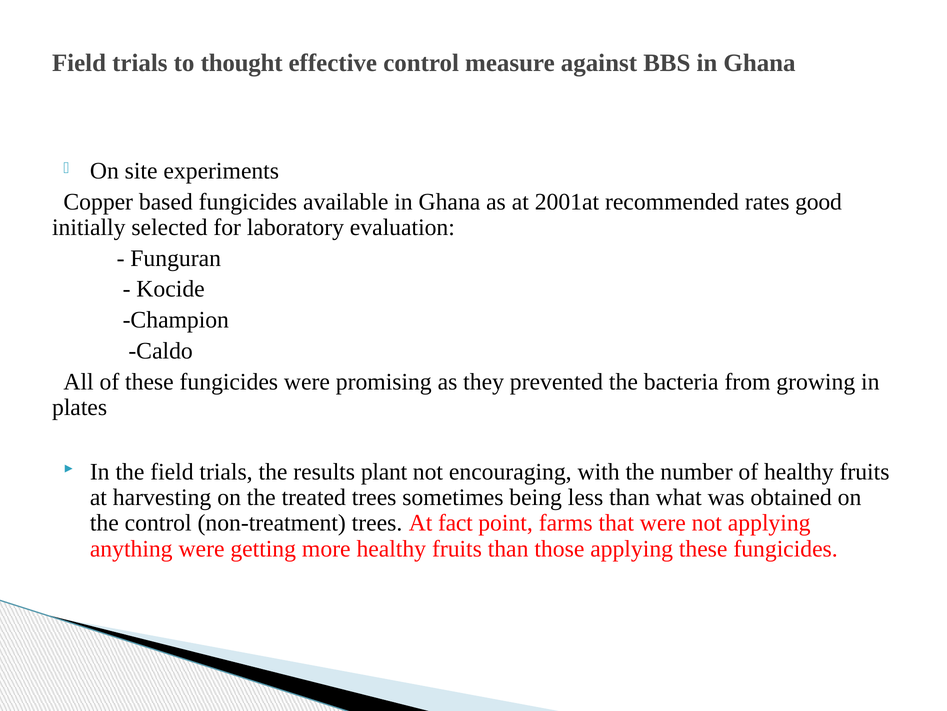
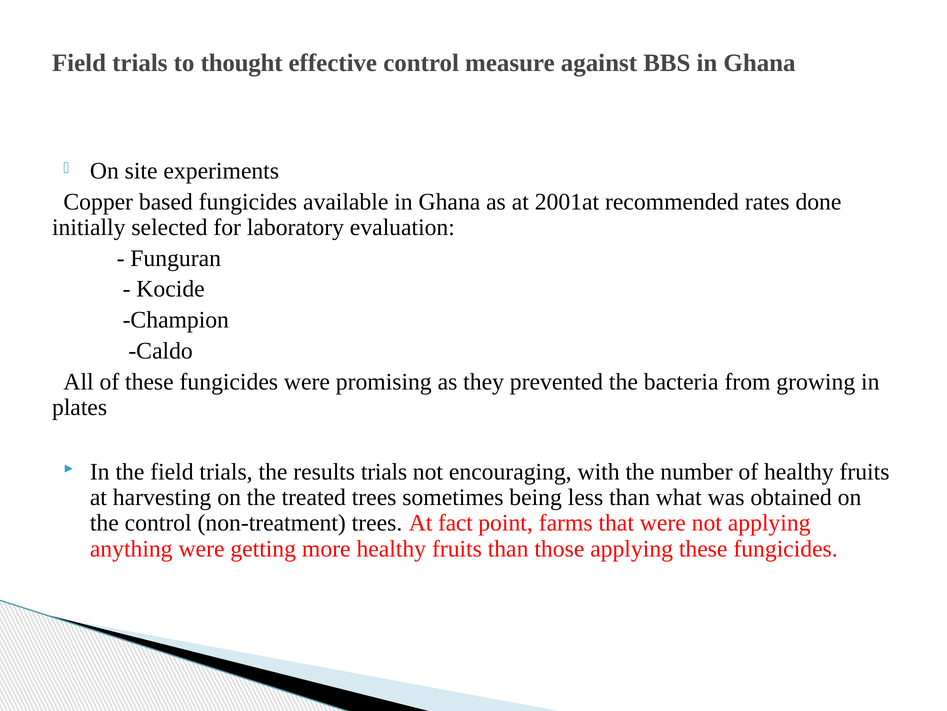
good: good -> done (818, 202)
results plant: plant -> trials (384, 471)
